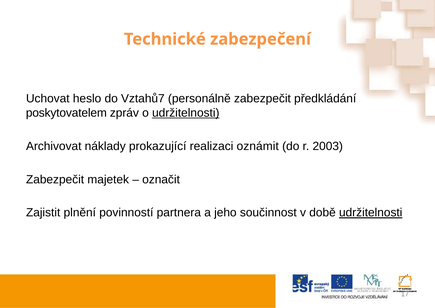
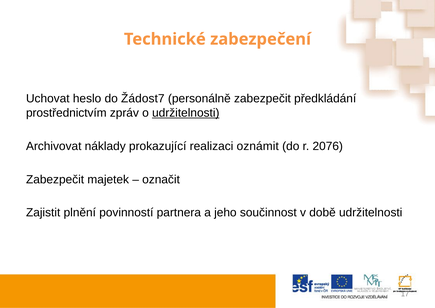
Vztahů7: Vztahů7 -> Žádost7 (143, 99)
poskytovatelem: poskytovatelem -> prostřednictvím (66, 113)
2003: 2003 -> 2076 (328, 146)
udržitelnosti underline: present -> none (371, 213)
